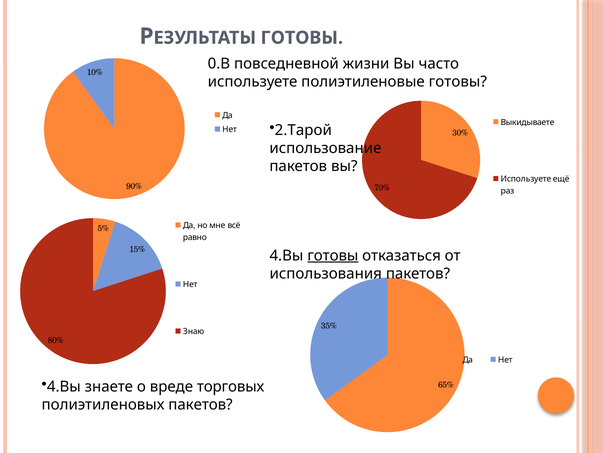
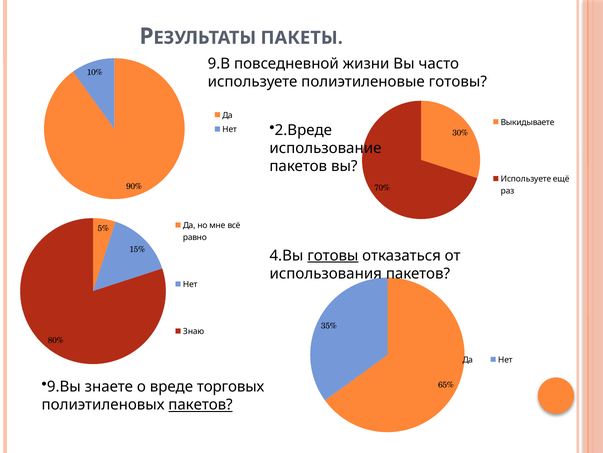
ГОТОВЫ: ГОТОВЫ -> ПАКЕТЫ (302, 38)
0.В: 0.В -> 9.В (219, 63)
2.Тарой: 2.Тарой -> 2.Вреде (303, 130)
4.Вы: 4.Вы -> 9.Вы (64, 386)
пакетов underline: none -> present (201, 404)
